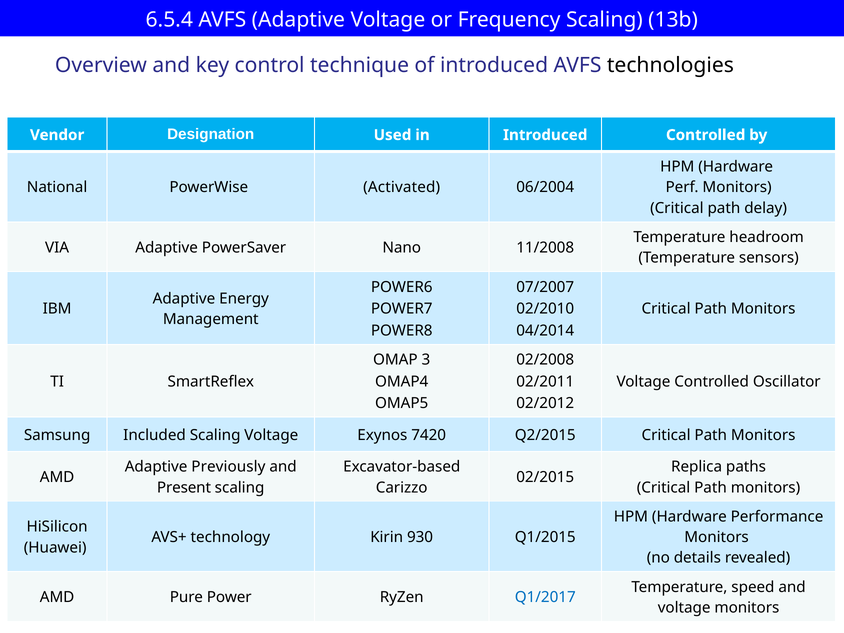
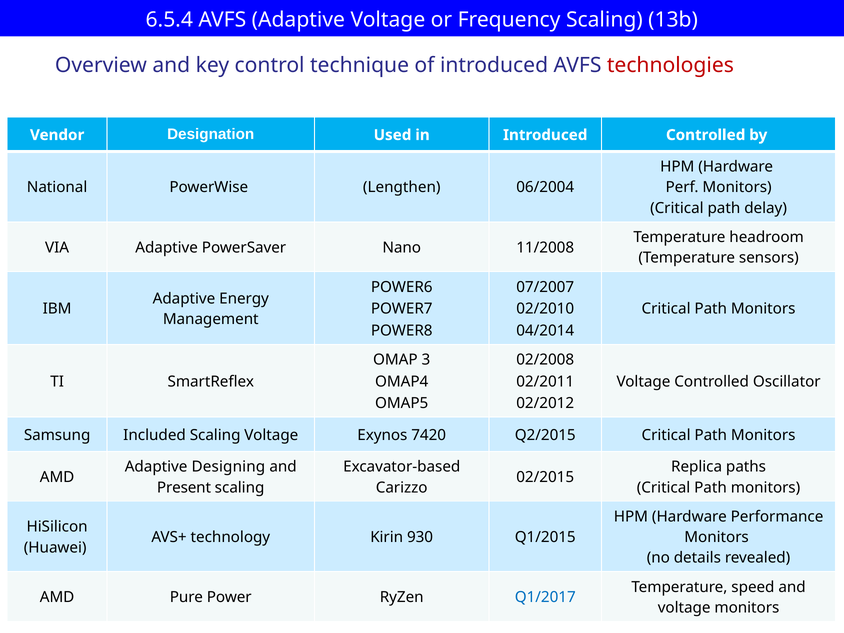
technologies colour: black -> red (670, 65)
Activated: Activated -> Lengthen (402, 187)
Previously: Previously -> Designing (228, 467)
